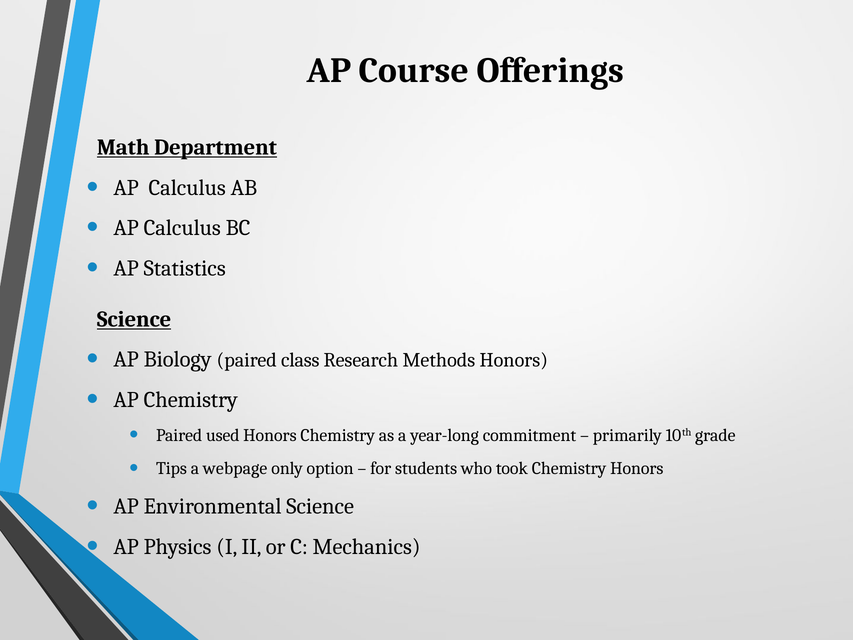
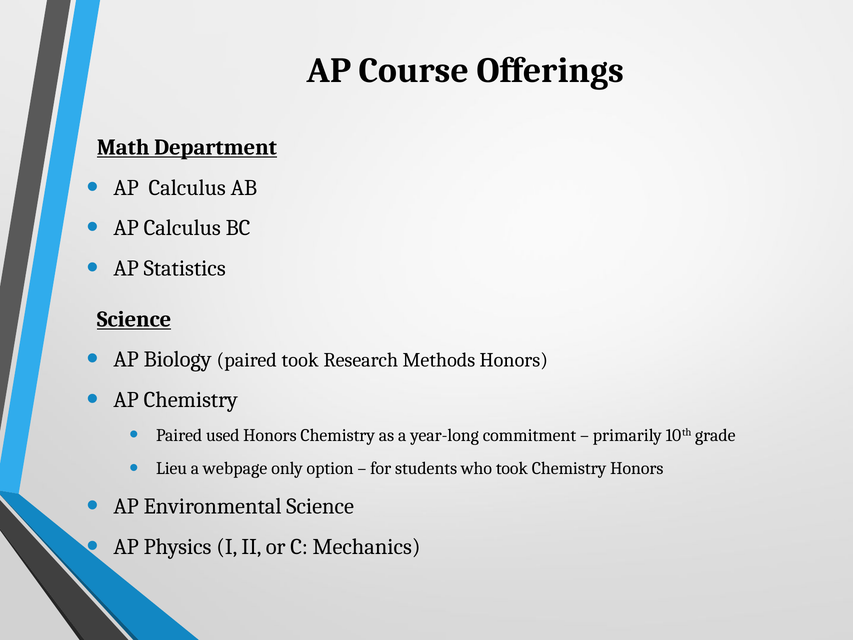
paired class: class -> took (300, 360)
Tips: Tips -> Lieu (171, 468)
